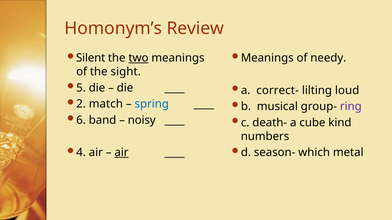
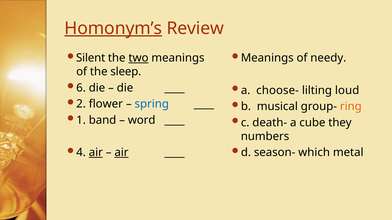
Homonym’s underline: none -> present (113, 28)
sight: sight -> sleep (126, 72)
5: 5 -> 6 (81, 88)
correct-: correct- -> choose- (278, 90)
match: match -> flower (106, 104)
ring colour: purple -> orange (351, 107)
6: 6 -> 1 (81, 120)
noisy: noisy -> word (142, 120)
kind: kind -> they (340, 123)
air underline: none -> present (96, 153)
